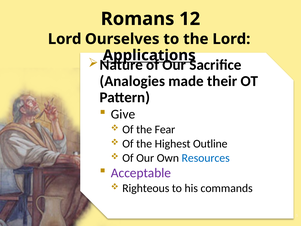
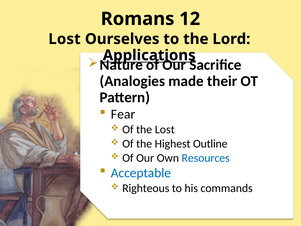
Lord: Lord -> Lost (64, 39)
Give: Give -> Fear (123, 114)
the Fear: Fear -> Lost (165, 129)
Acceptable colour: purple -> blue (141, 173)
